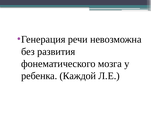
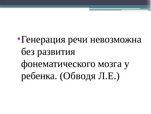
Каждой: Каждой -> Обводя (78, 75)
